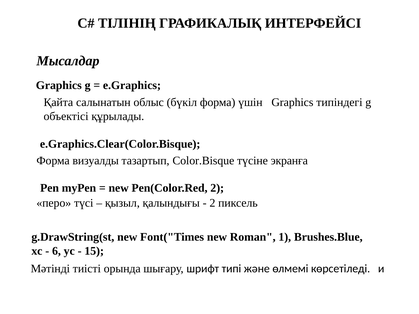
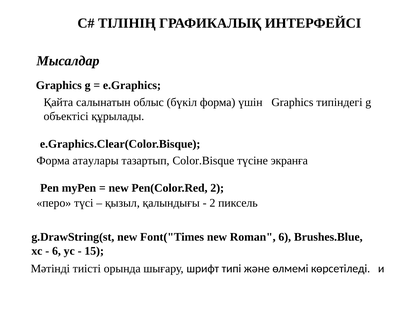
визуалды: визуалды -> атаулары (96, 161)
Roman 1: 1 -> 6 (285, 237)
